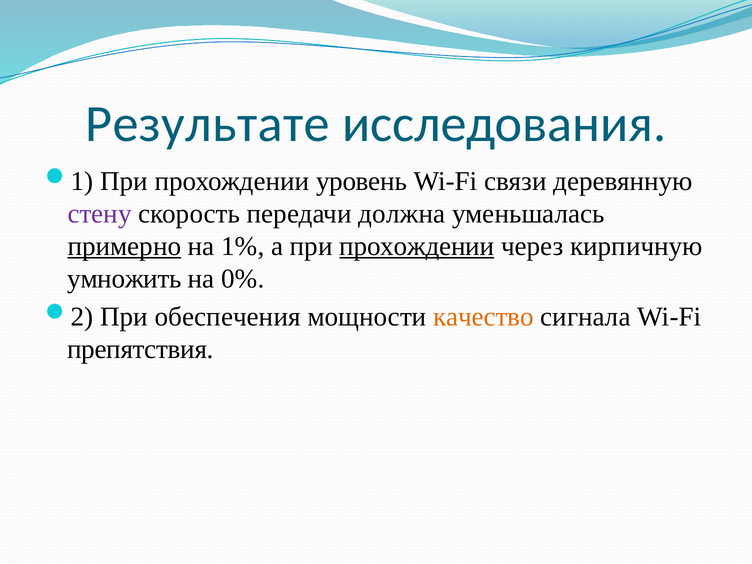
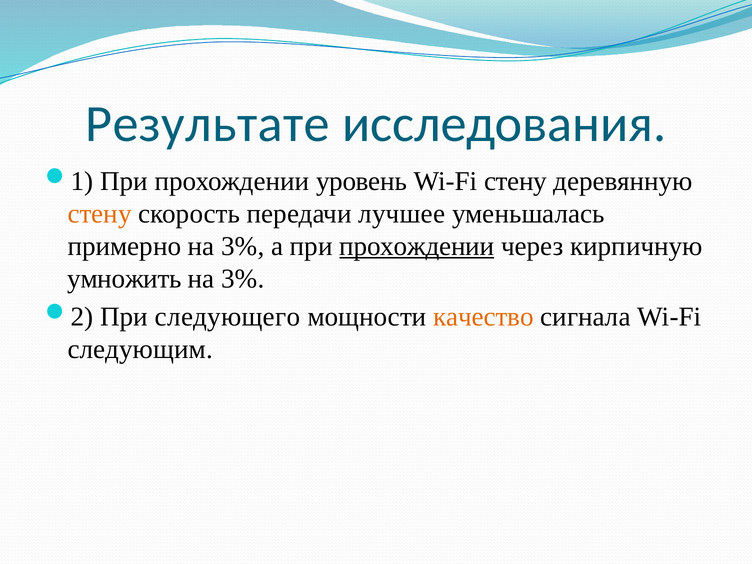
Wi-Fi связи: связи -> стену (516, 181)
стену colour: purple -> orange (100, 214)
должна: должна -> лучшее (402, 214)
примерно underline: present -> none (124, 246)
1%: 1% -> 3% (243, 246)
0%: 0% -> 3% (243, 279)
обеспечения: обеспечения -> следующего (228, 317)
препятствия: препятствия -> следующим (140, 349)
